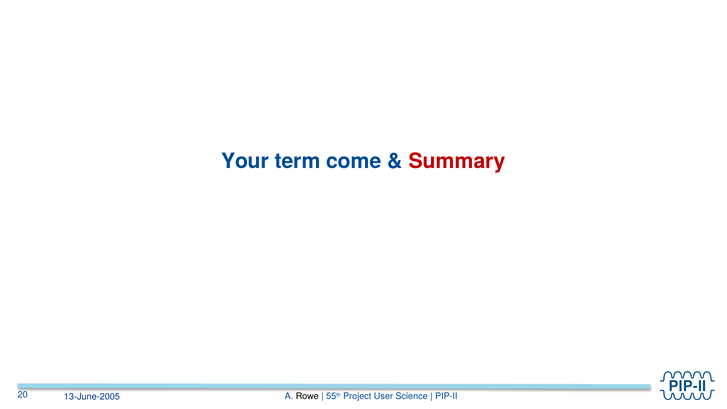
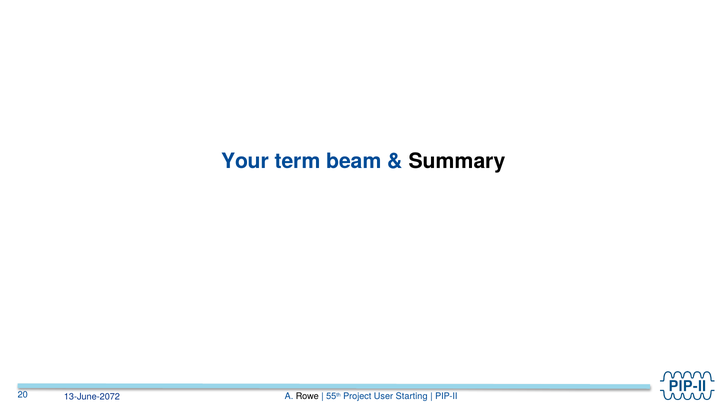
come: come -> beam (354, 161)
Summary colour: red -> black (457, 161)
Science: Science -> Starting (412, 396)
13-June-2005: 13-June-2005 -> 13-June-2072 (92, 397)
